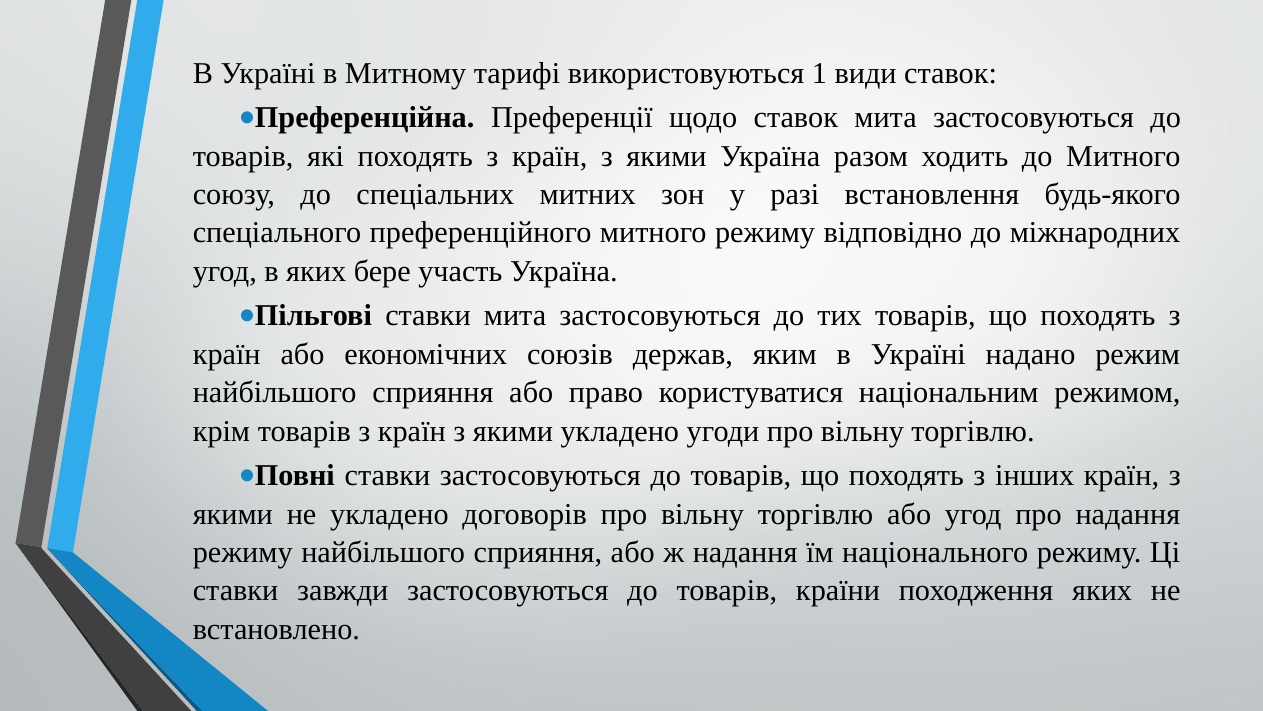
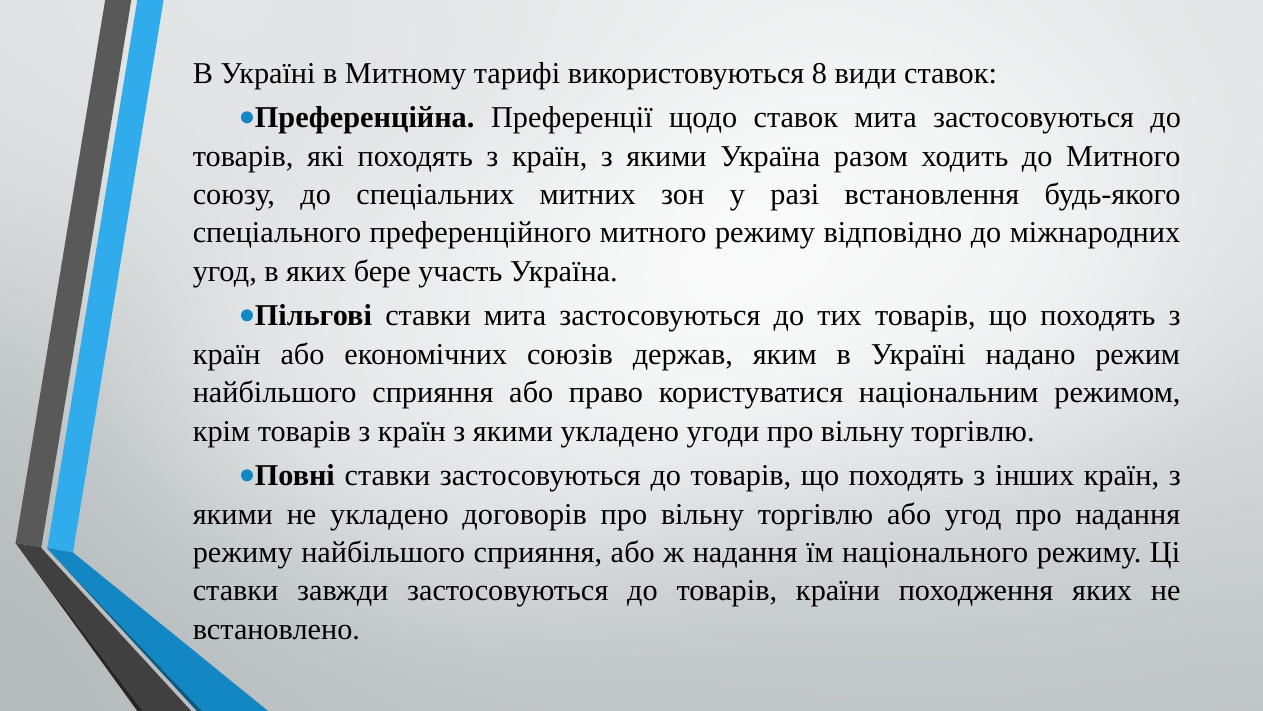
1: 1 -> 8 (819, 73)
